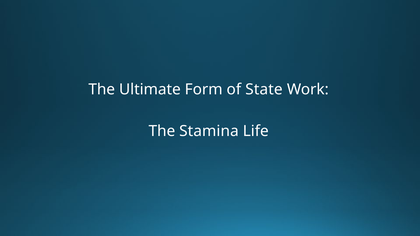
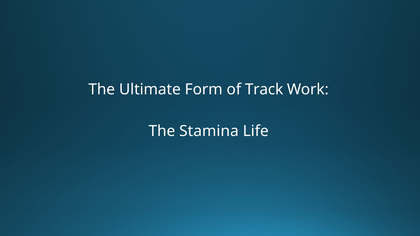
State: State -> Track (264, 90)
